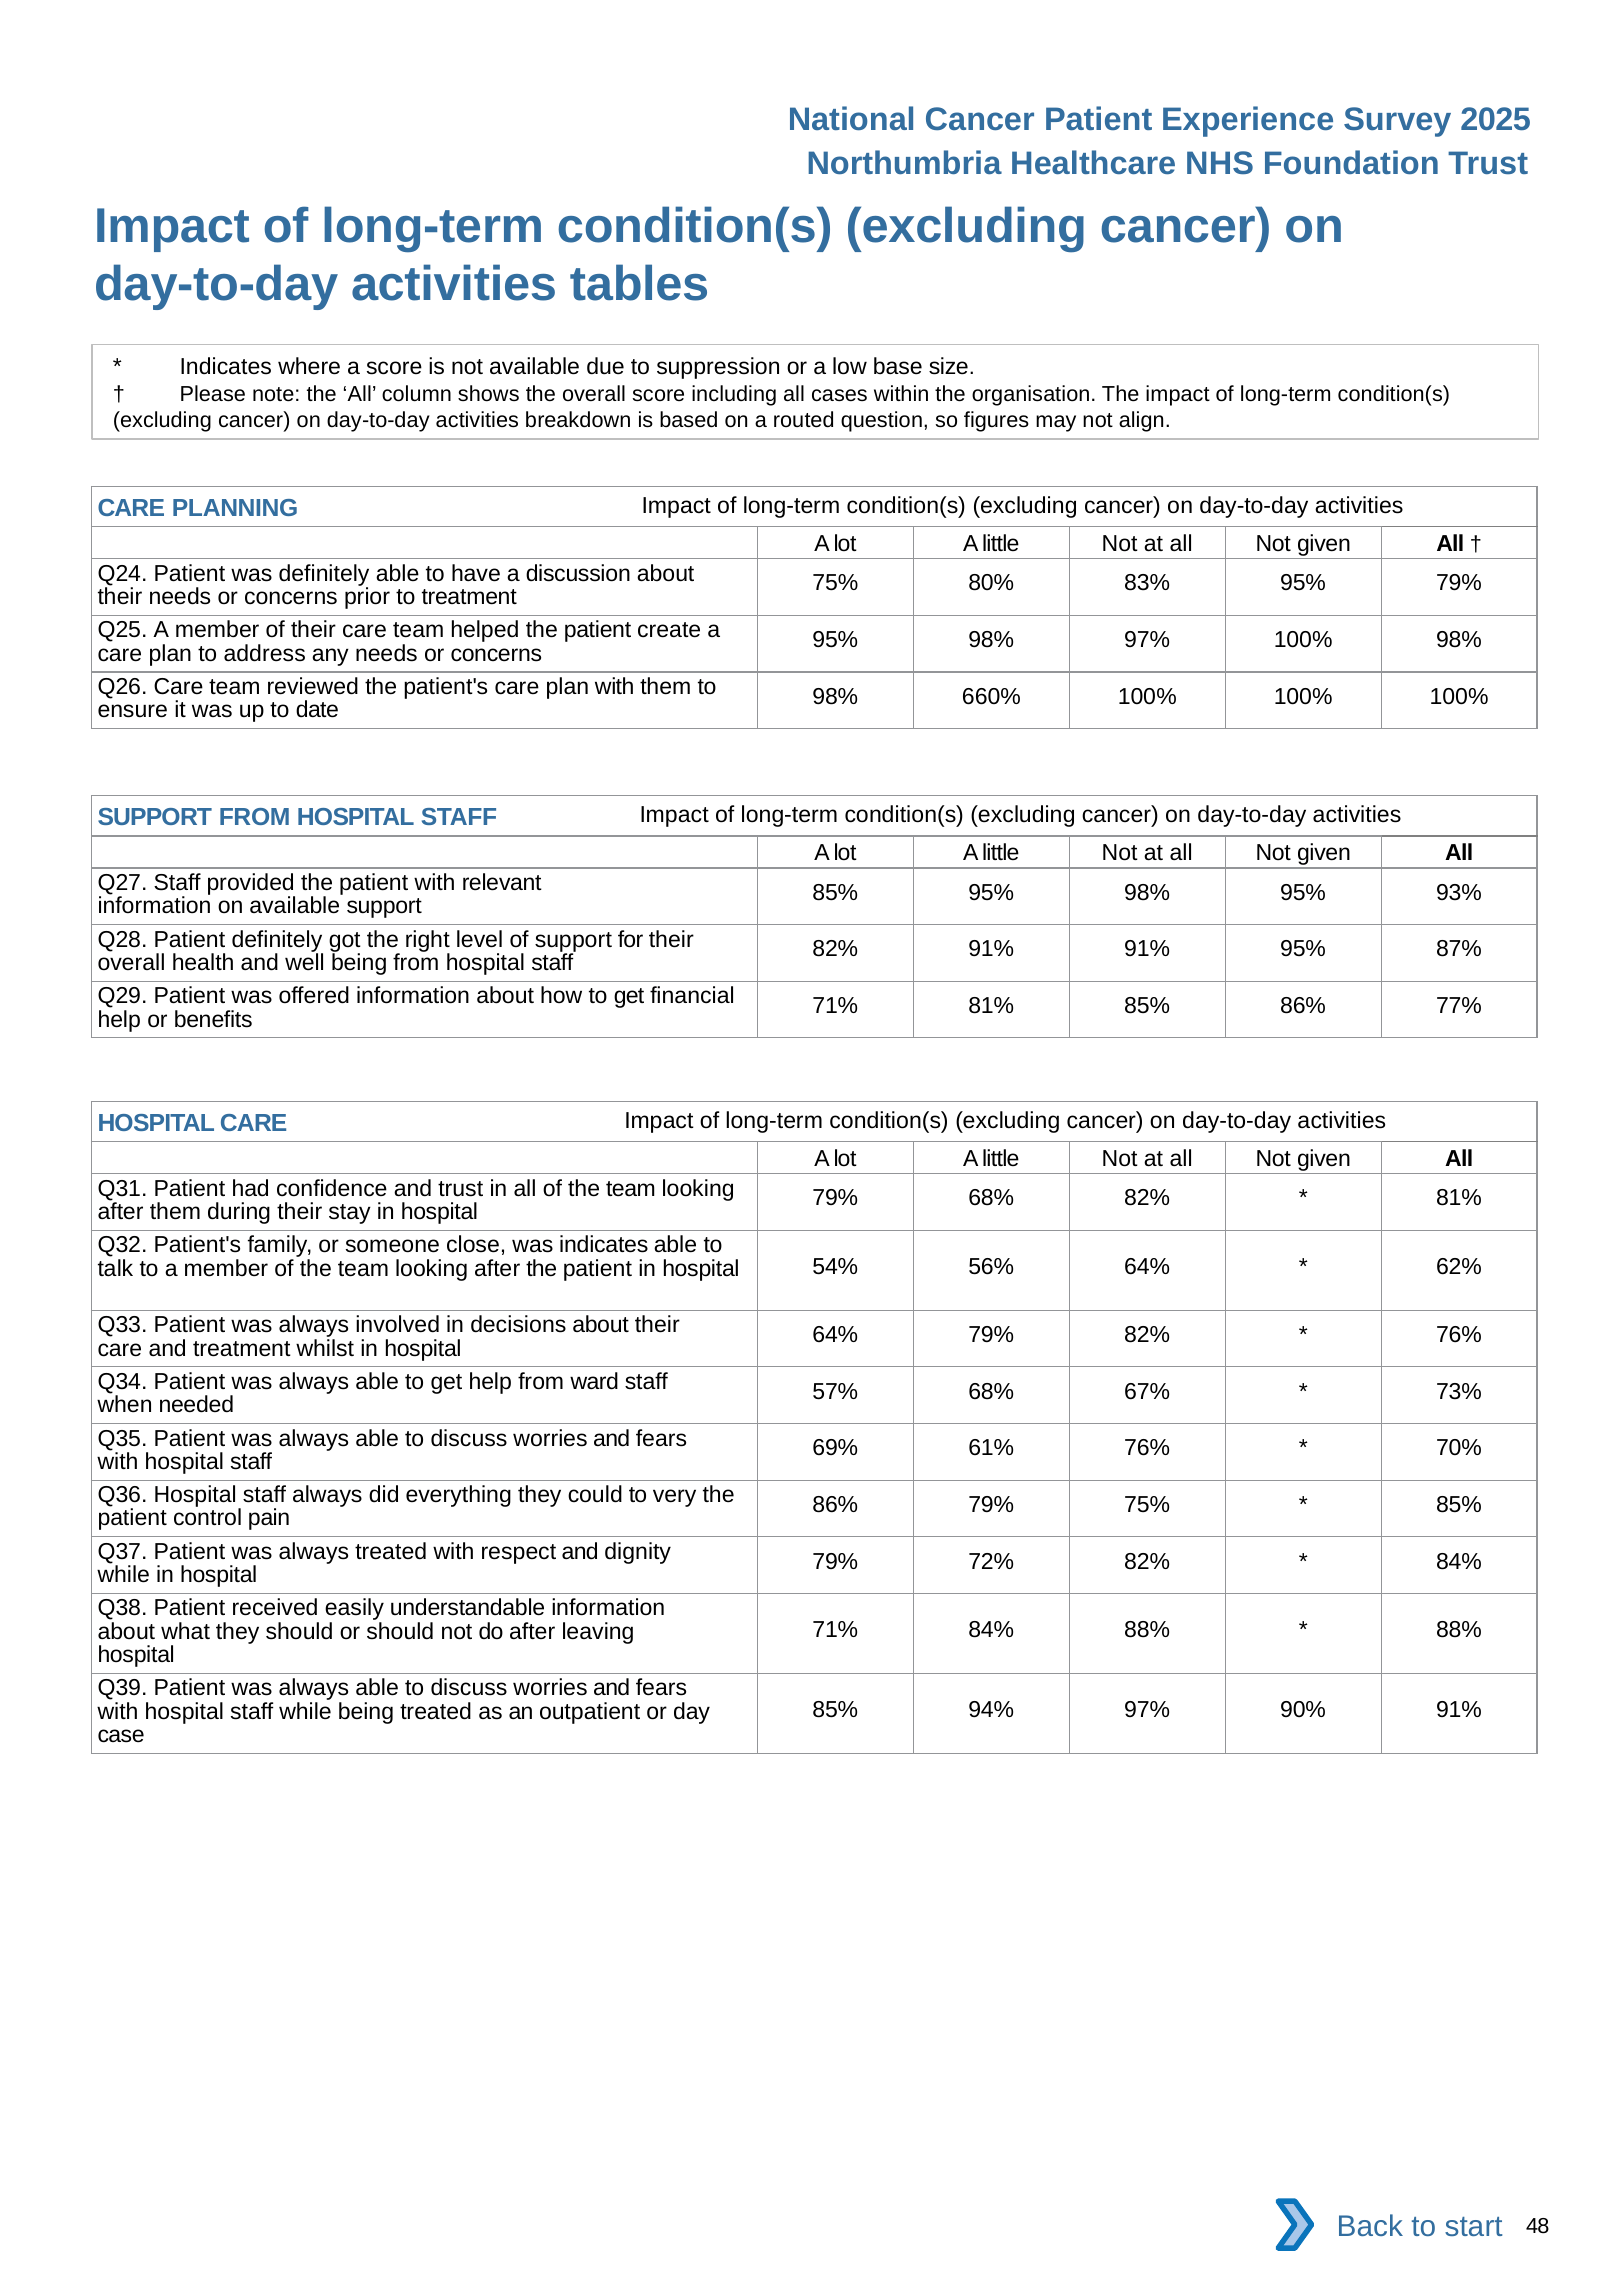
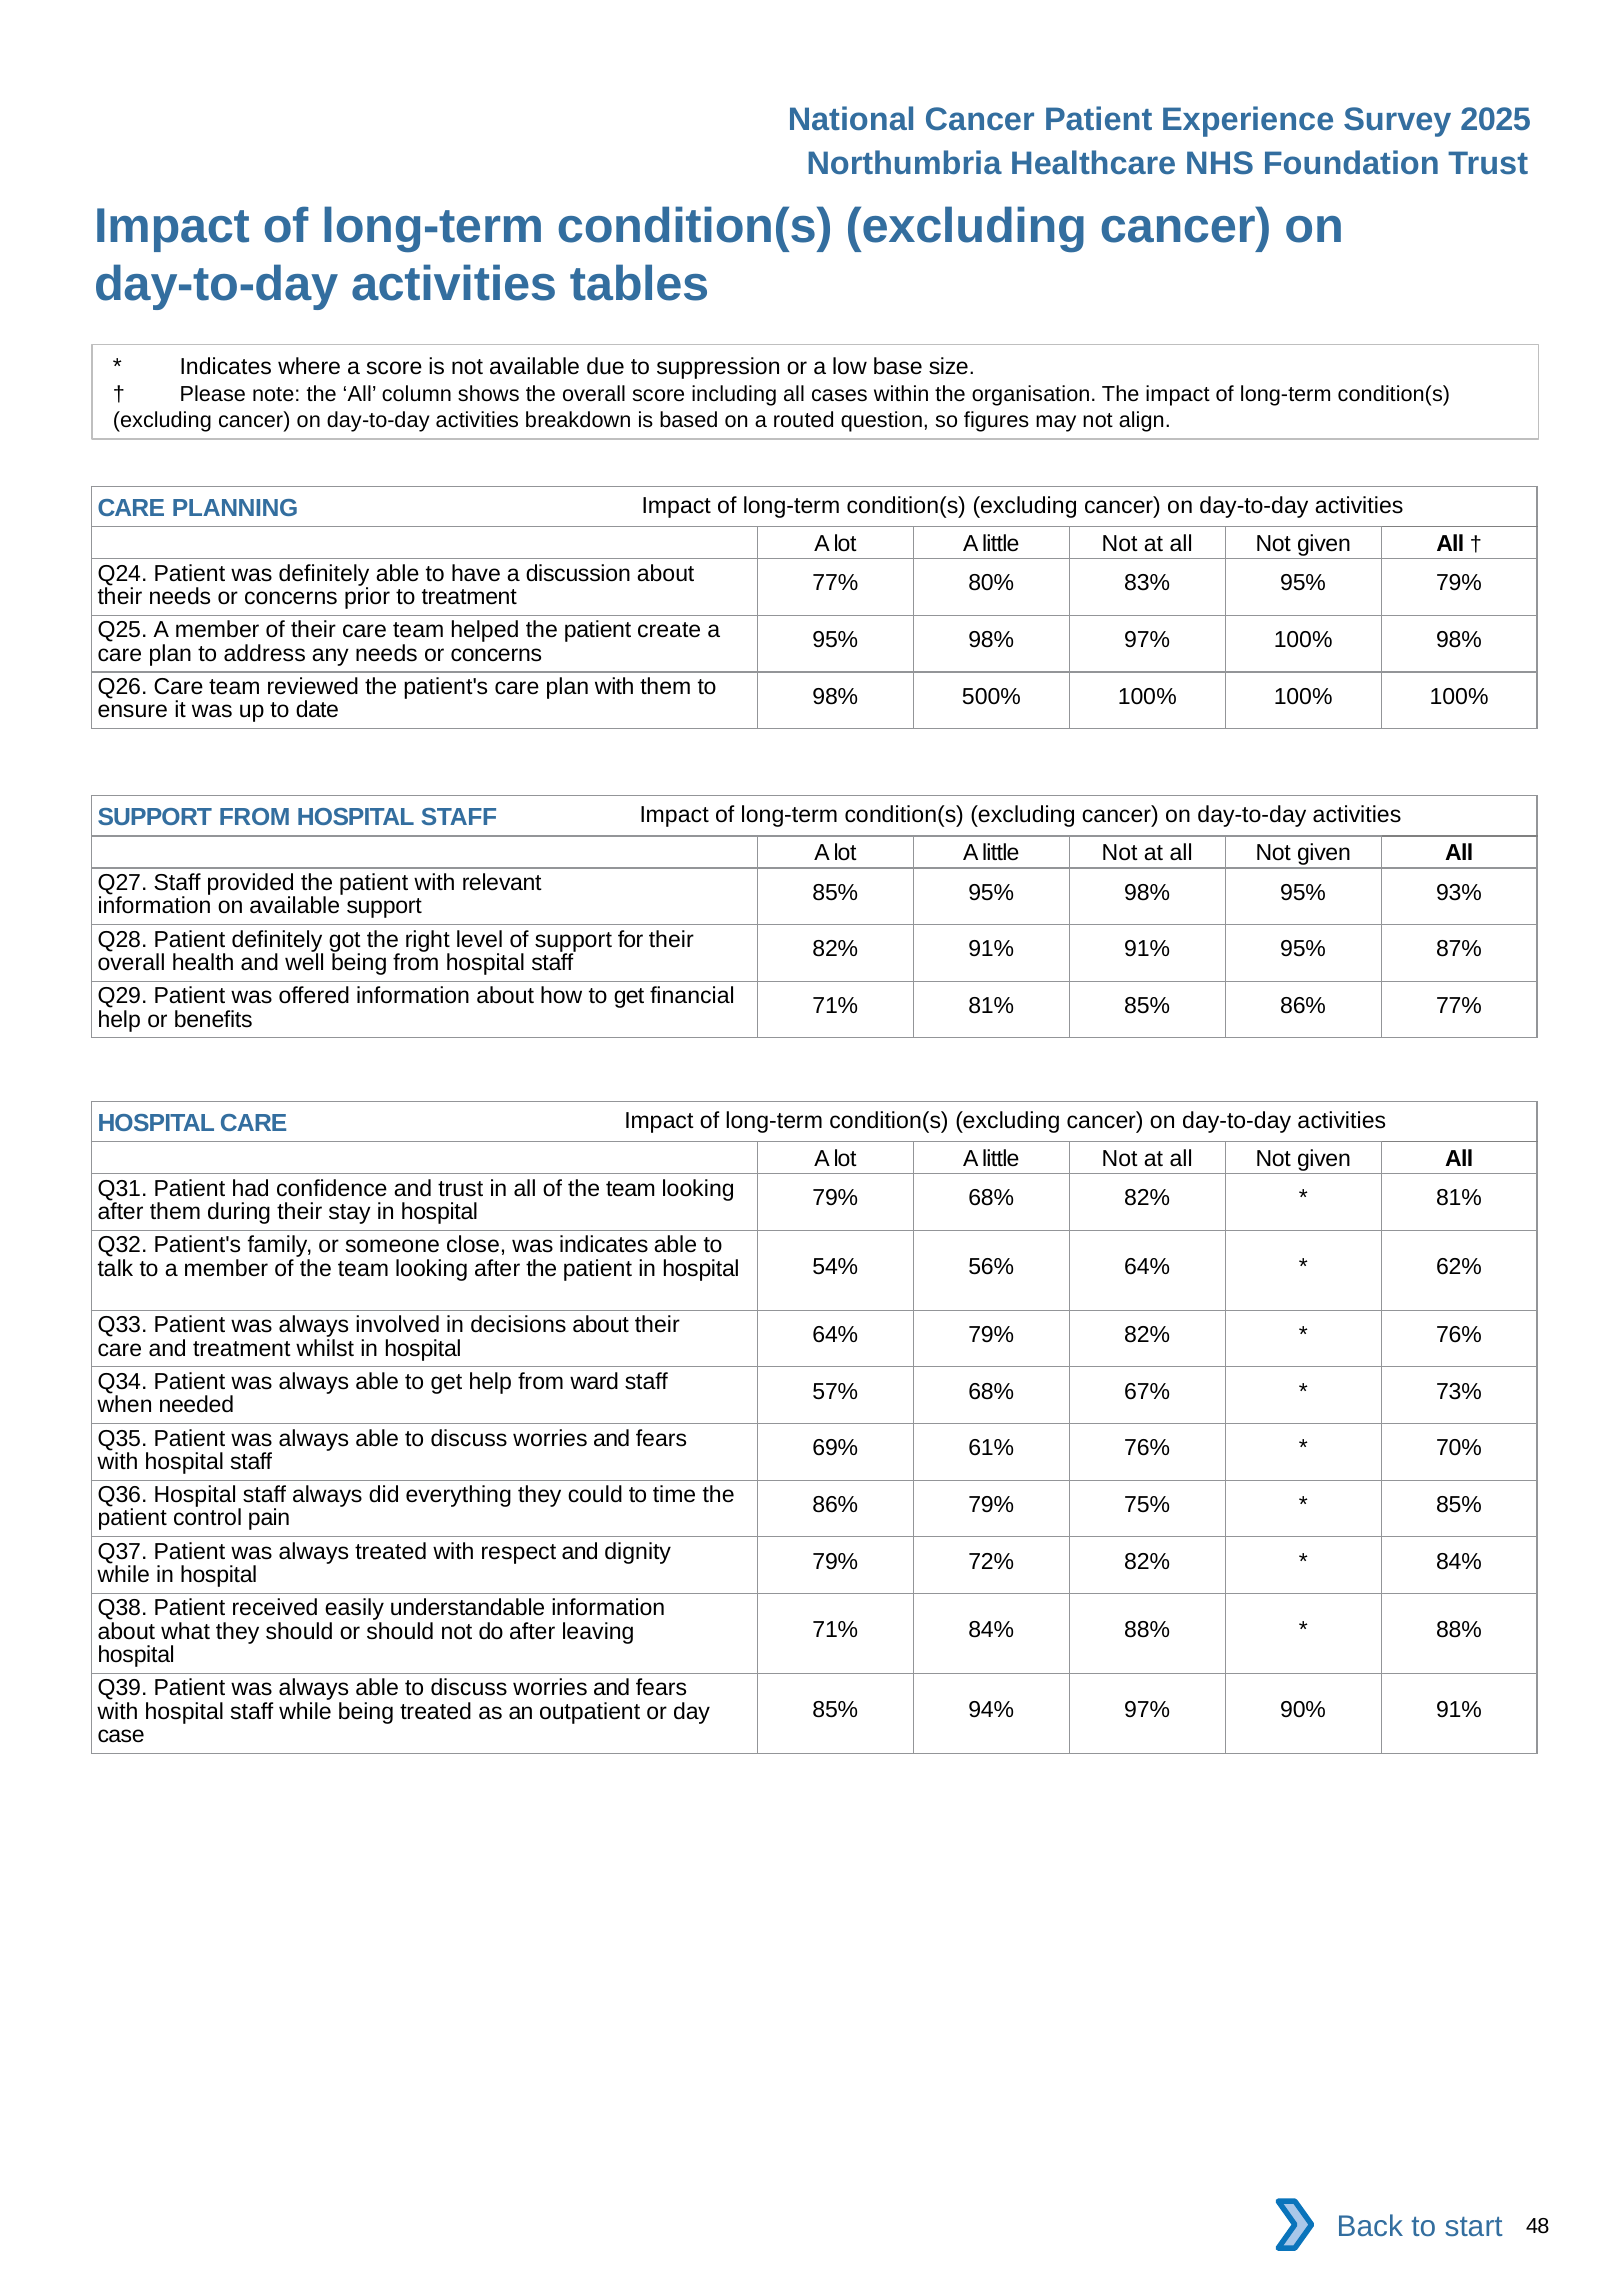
75%: 75% -> 77% (835, 583)
660%: 660% -> 500% (991, 697)
very: very -> time (675, 1495)
